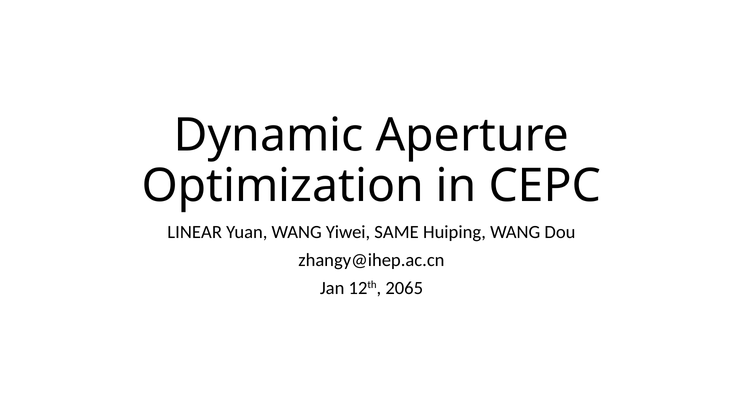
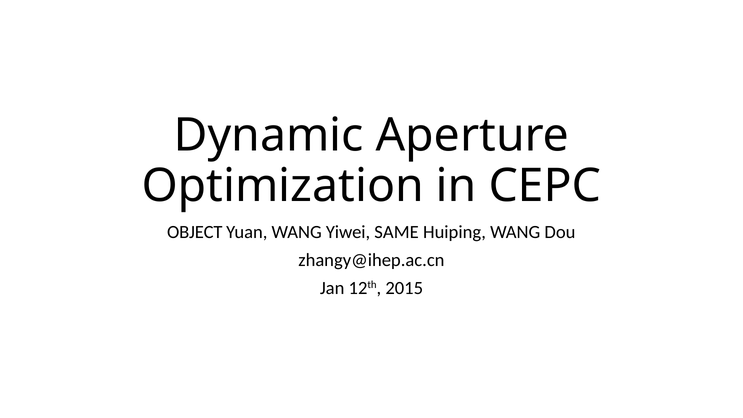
LINEAR: LINEAR -> OBJECT (195, 232)
2065: 2065 -> 2015 (404, 288)
